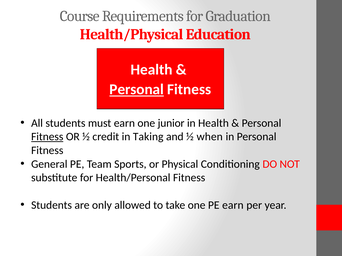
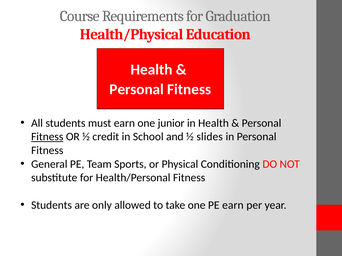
Personal underline: present -> none (137, 90)
Taking: Taking -> School (148, 137)
when: when -> slides (210, 137)
